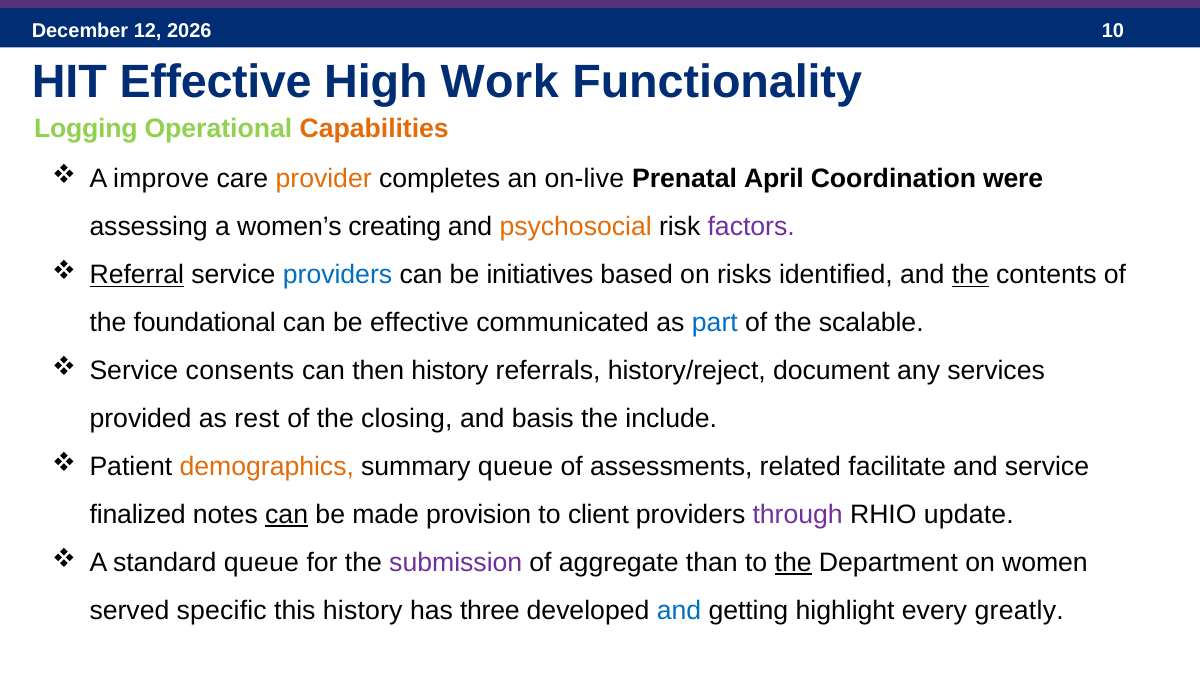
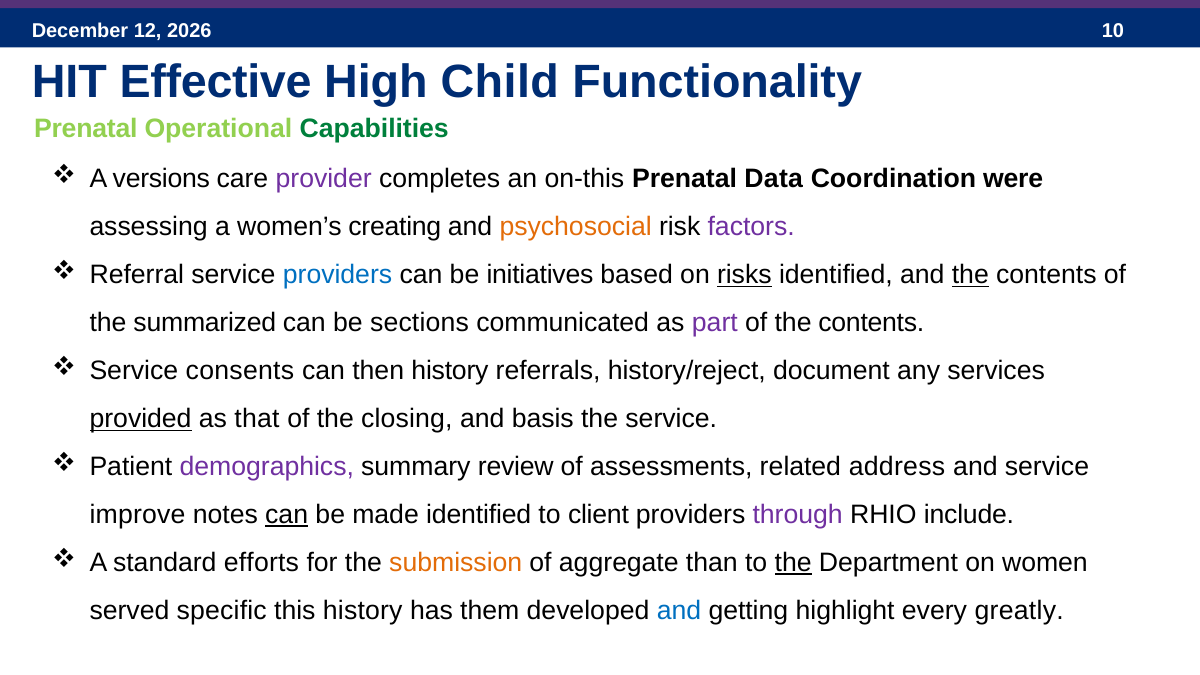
Work: Work -> Child (500, 82)
Logging: Logging -> Prenatal (86, 129)
Capabilities colour: orange -> green (374, 129)
improve: improve -> versions (161, 179)
provider colour: orange -> purple (324, 179)
on-live: on-live -> on-this (584, 179)
April: April -> Data (774, 179)
Referral underline: present -> none (137, 275)
risks underline: none -> present (744, 275)
foundational: foundational -> summarized (205, 323)
be effective: effective -> sections (419, 323)
part colour: blue -> purple (715, 323)
of the scalable: scalable -> contents (871, 323)
provided underline: none -> present (141, 419)
rest: rest -> that (257, 419)
the include: include -> service (671, 419)
demographics colour: orange -> purple (267, 467)
summary queue: queue -> review (516, 467)
facilitate: facilitate -> address (897, 467)
finalized: finalized -> improve (138, 515)
made provision: provision -> identified (479, 515)
update: update -> include (969, 515)
standard queue: queue -> efforts (261, 563)
submission colour: purple -> orange (456, 563)
three: three -> them (490, 611)
